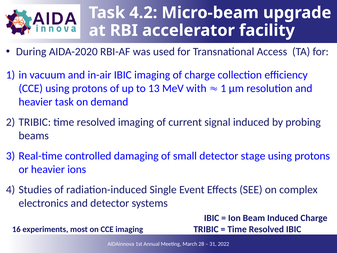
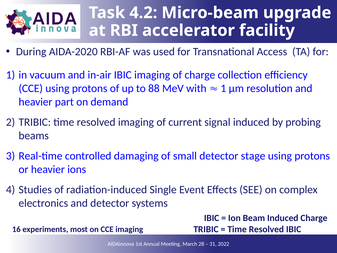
13: 13 -> 88 (154, 88)
heavier task: task -> part (64, 102)
